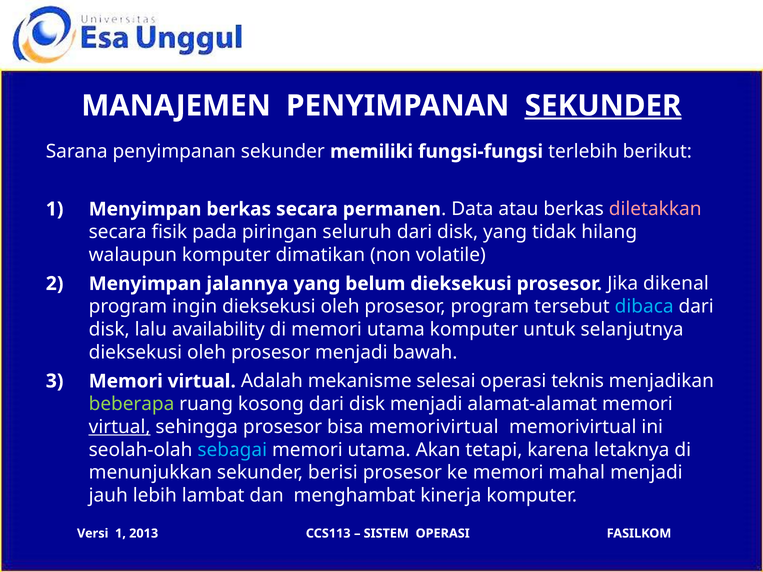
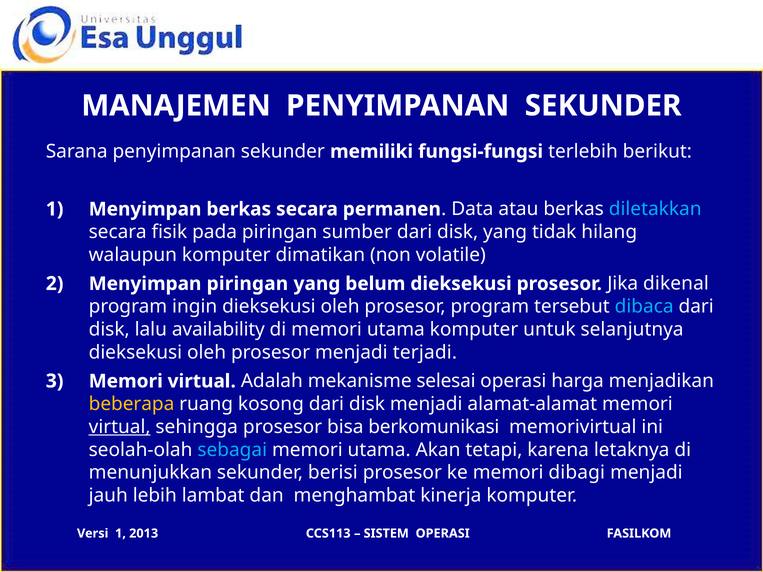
SEKUNDER underline: present -> none (603, 106)
diletakkan colour: pink -> light blue (655, 209)
seluruh: seluruh -> sumber (357, 232)
Menyimpan jalannya: jalannya -> piringan (247, 284)
bawah: bawah -> terjadi (425, 352)
teknis: teknis -> harga (578, 381)
beberapa colour: light green -> yellow (132, 404)
bisa memorivirtual: memorivirtual -> berkomunikasi (434, 427)
mahal: mahal -> dibagi (577, 473)
